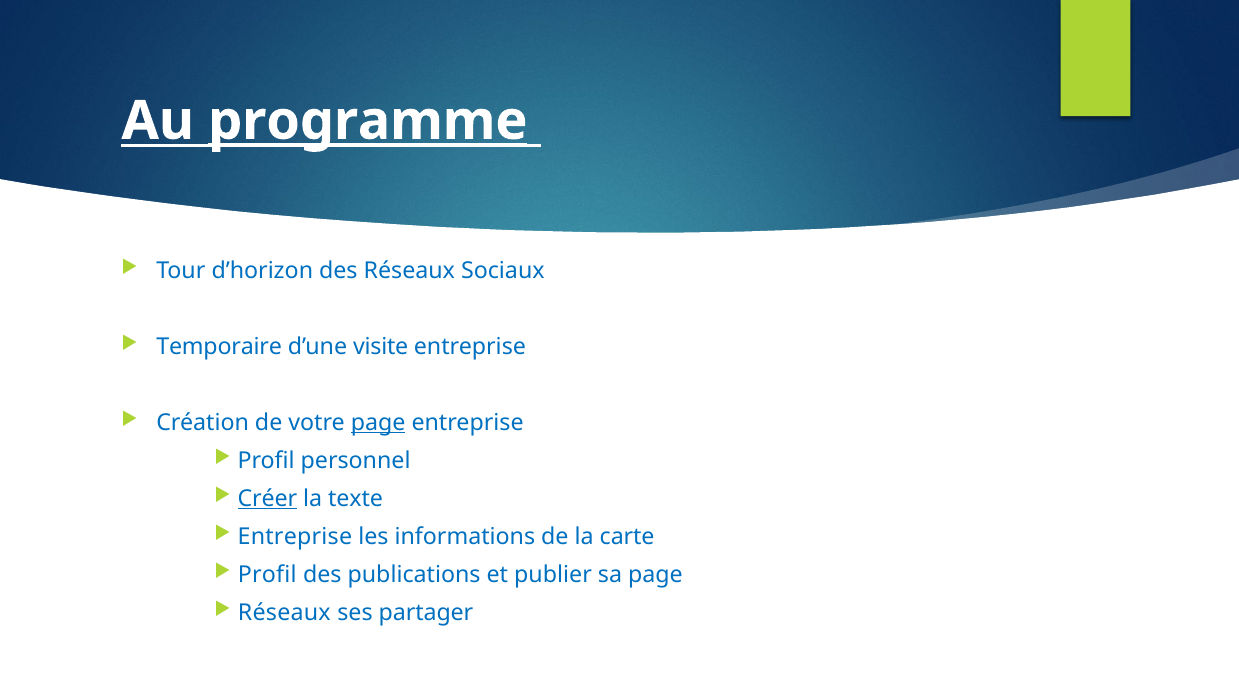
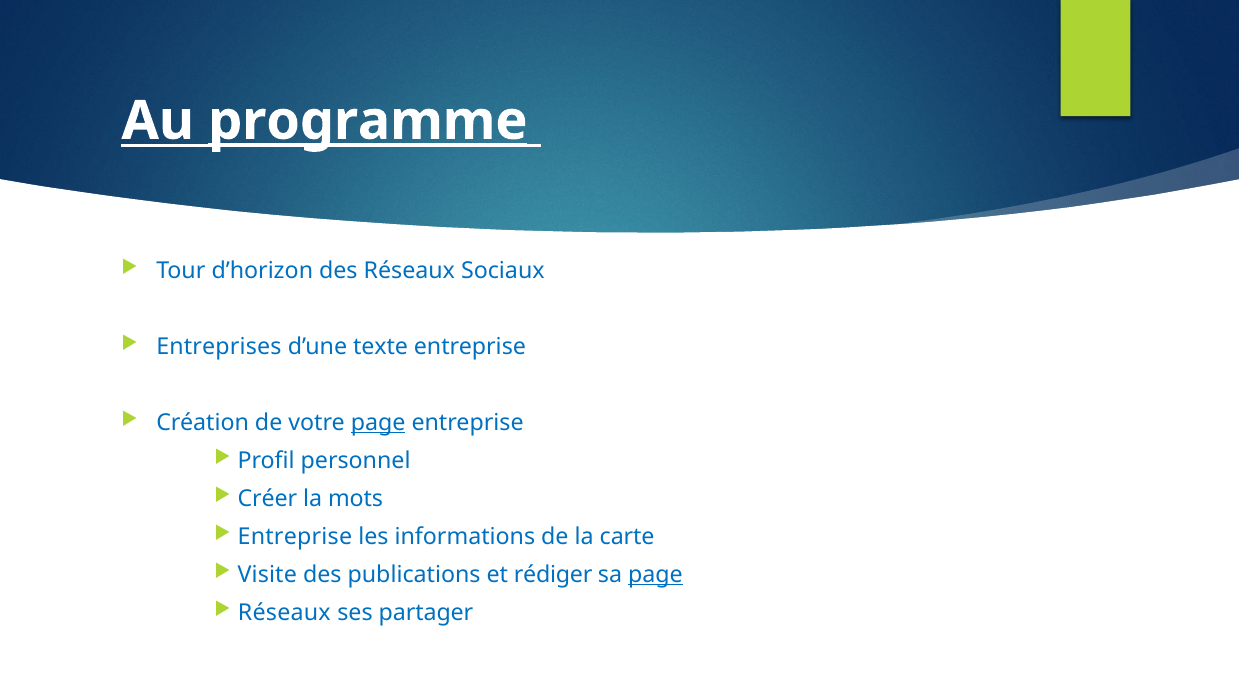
Temporaire: Temporaire -> Entreprises (219, 347)
visite: visite -> texte (381, 347)
Créer underline: present -> none (267, 499)
texte: texte -> mots (356, 499)
Profil: Profil -> Visite (267, 575)
publier: publier -> rédiger (553, 575)
page underline: none -> present (655, 575)
